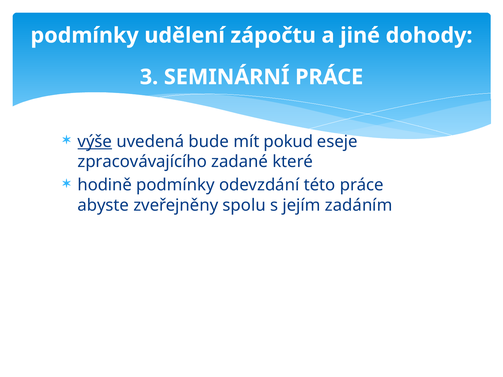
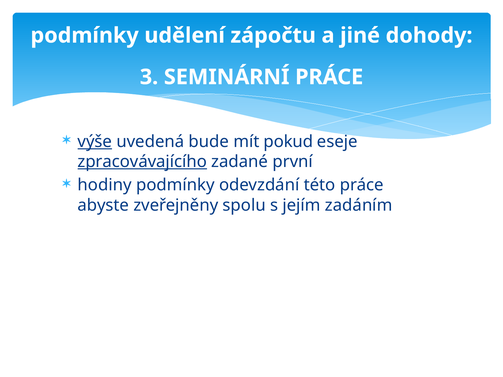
zpracovávajícího underline: none -> present (142, 162)
které: které -> první (293, 162)
hodině: hodině -> hodiny (105, 185)
